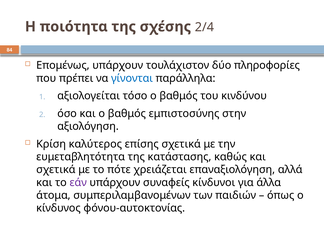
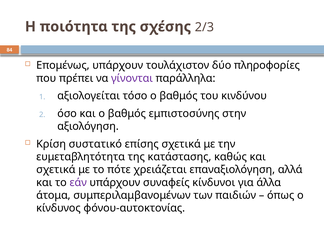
2/4: 2/4 -> 2/3 (204, 27)
γίνονται colour: blue -> purple (132, 78)
καλύτερος: καλύτερος -> συστατικό (95, 144)
